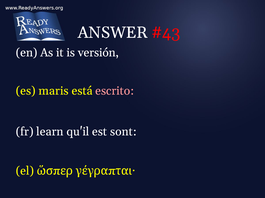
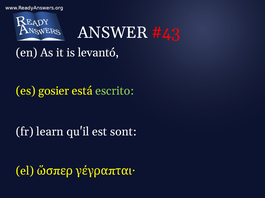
versión: versión -> levantó (98, 53)
maris: maris -> gosier (54, 91)
escrito colour: pink -> light green (115, 91)
